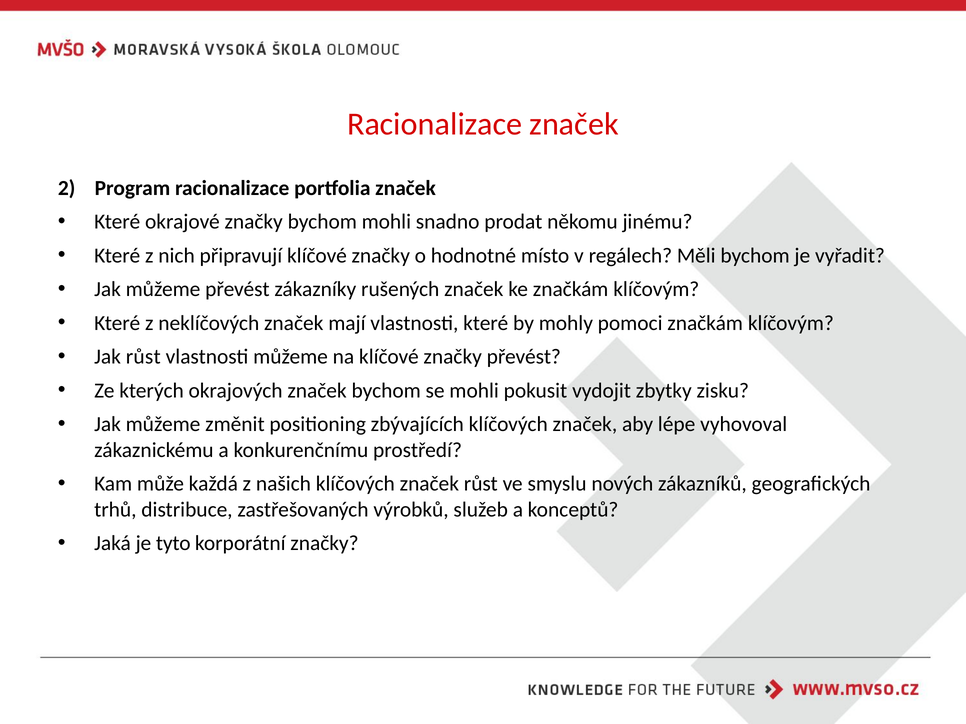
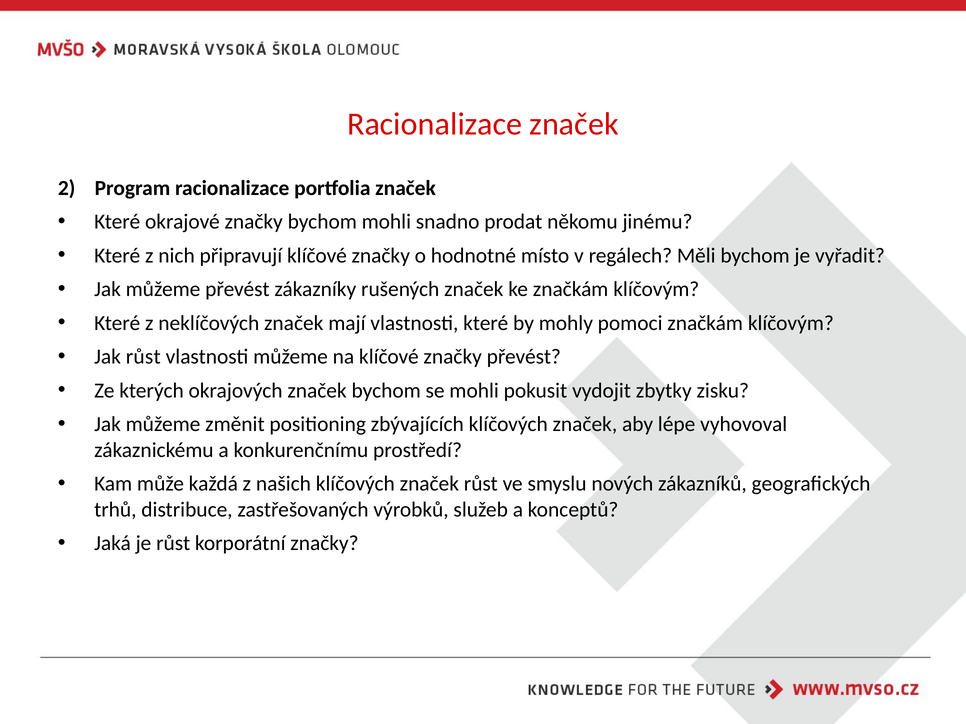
je tyto: tyto -> růst (173, 544)
